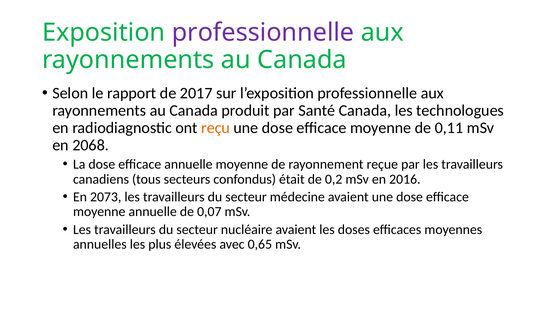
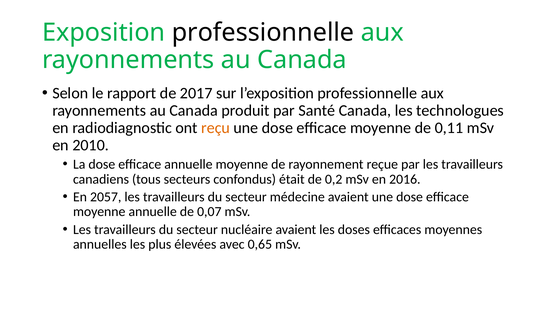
professionnelle colour: purple -> black (263, 33)
2068: 2068 -> 2010 (91, 145)
2073: 2073 -> 2057 (106, 197)
